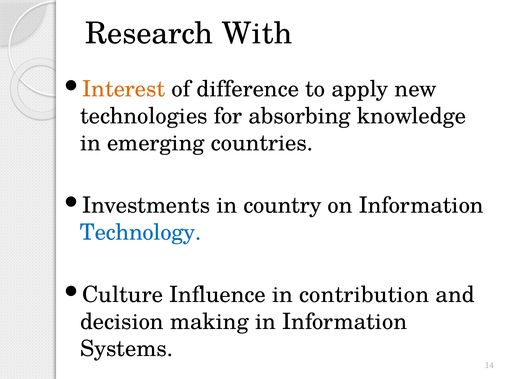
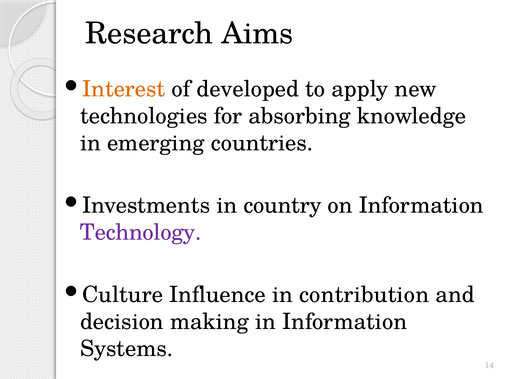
With: With -> Aims (257, 34)
difference: difference -> developed (248, 89)
Technology colour: blue -> purple (141, 233)
